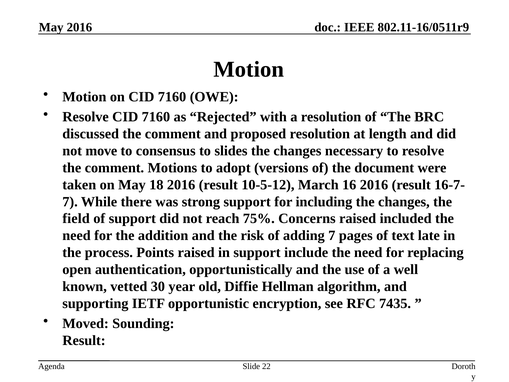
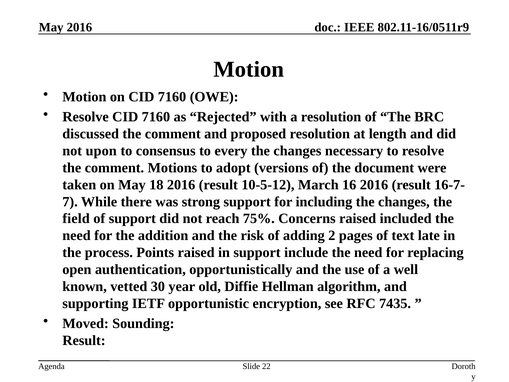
move: move -> upon (101, 151)
slides: slides -> every (231, 151)
adding 7: 7 -> 2 (332, 235)
